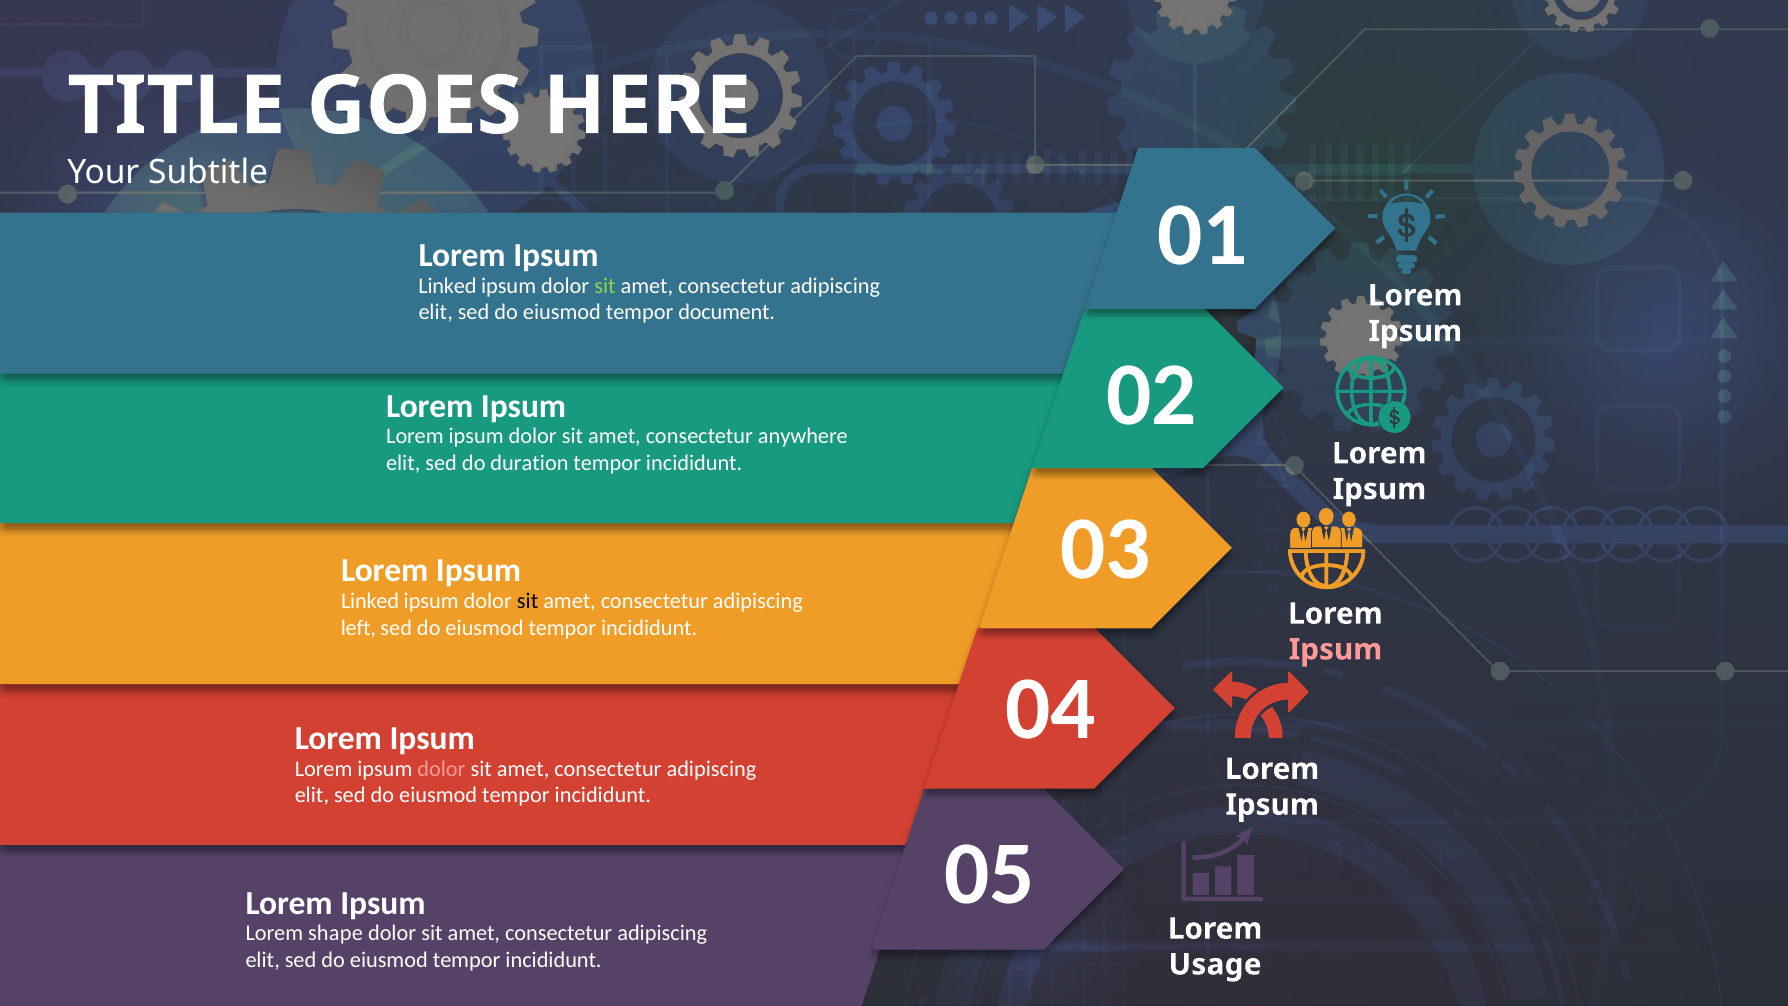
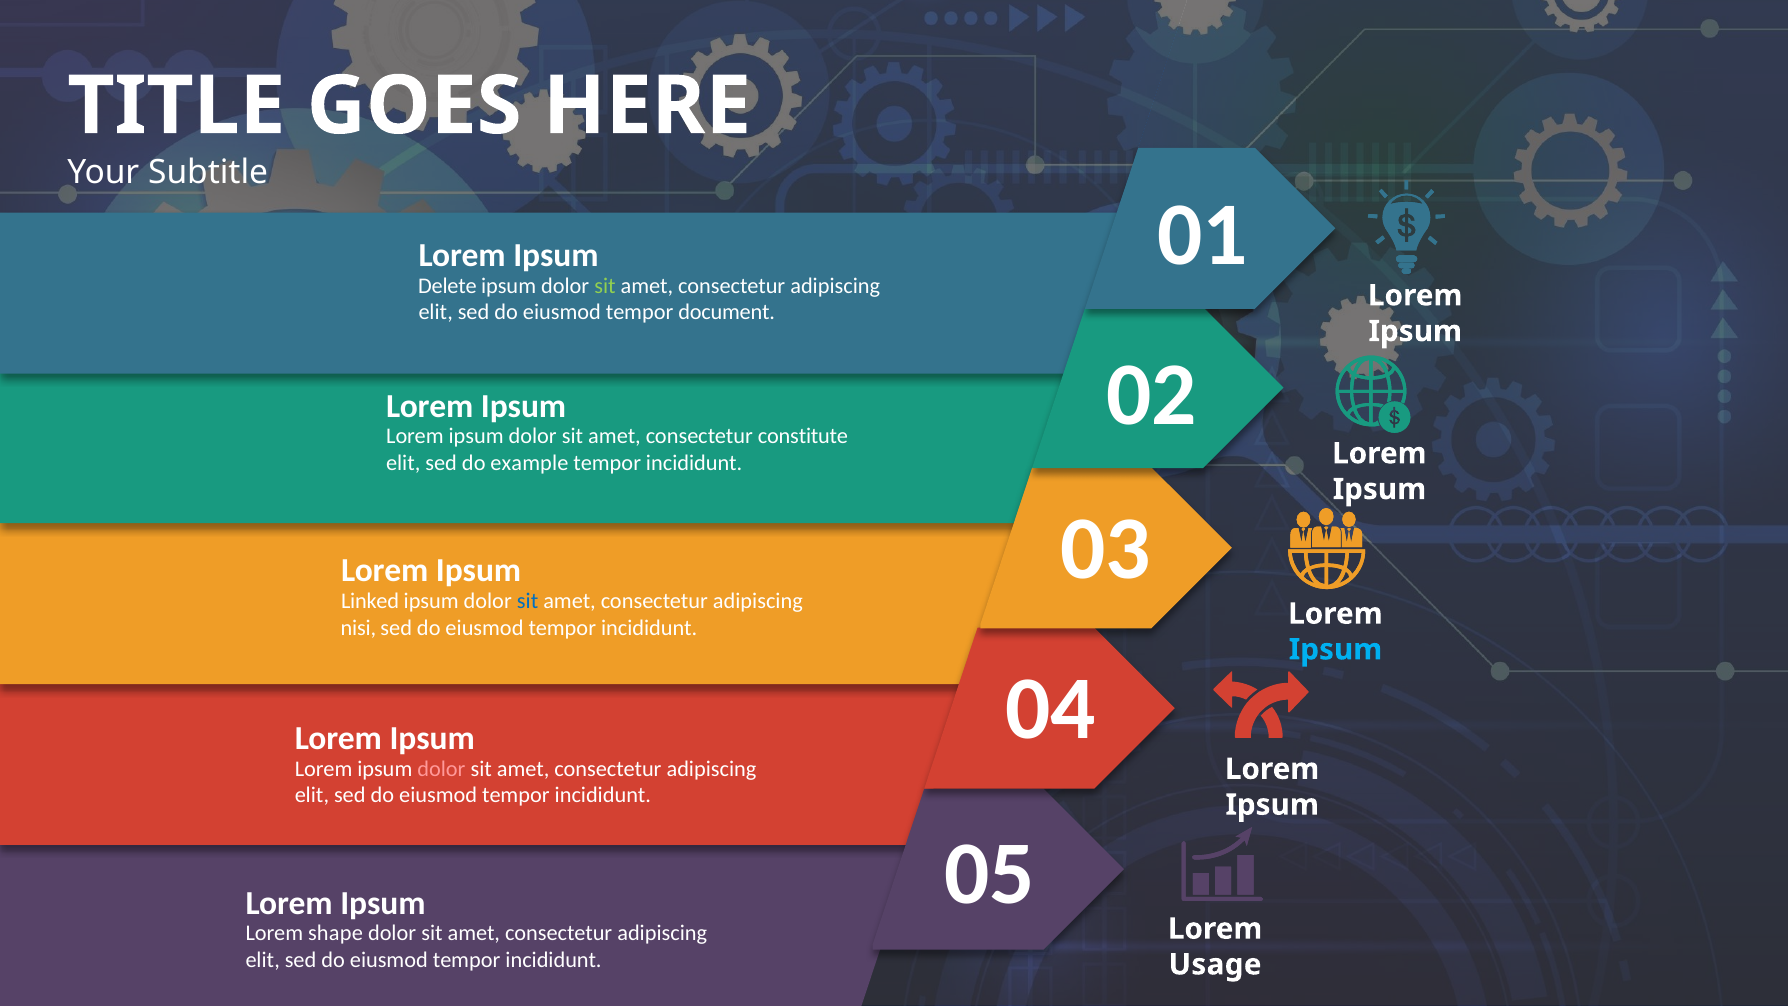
Linked: Linked -> Delete (447, 286)
anywhere: anywhere -> constitute (803, 436)
duration: duration -> example (529, 463)
sit colour: black -> blue (528, 601)
left: left -> nisi (358, 628)
Ipsum colour: pink -> light blue (1336, 649)
